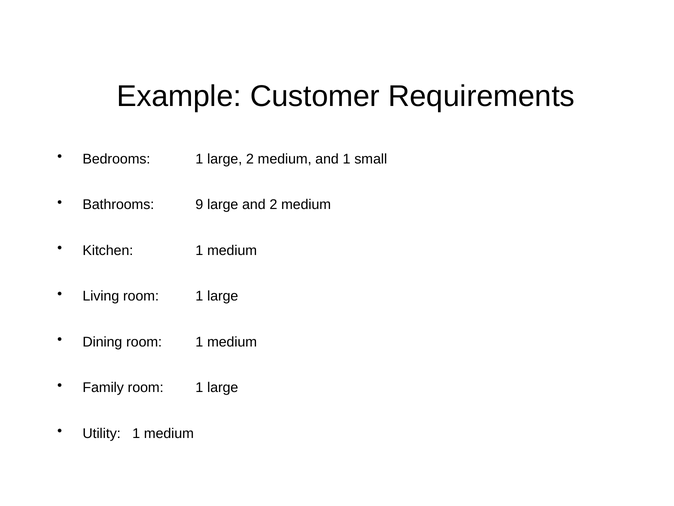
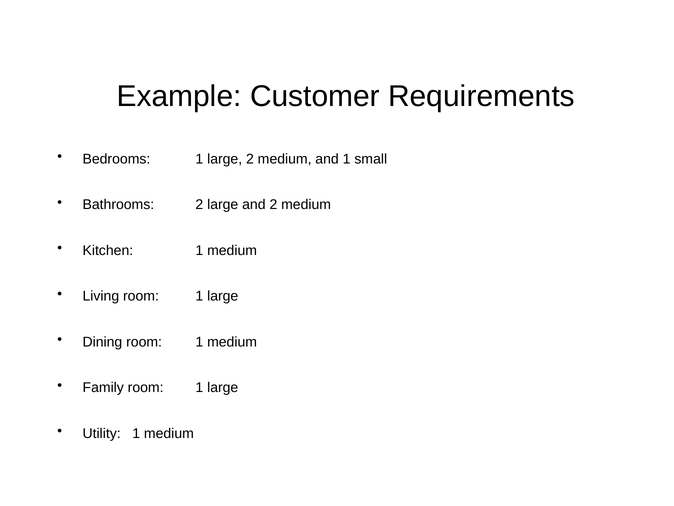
Bathrooms 9: 9 -> 2 (199, 204)
